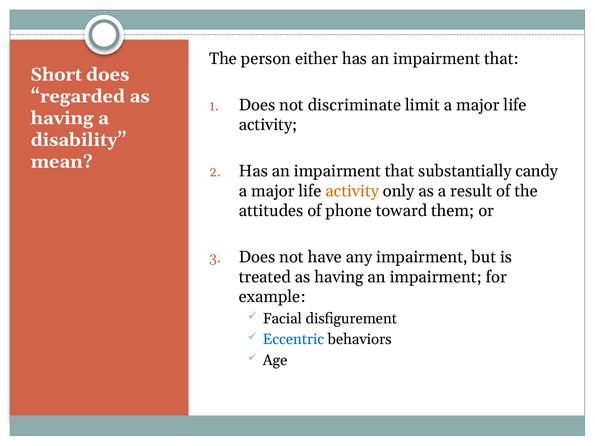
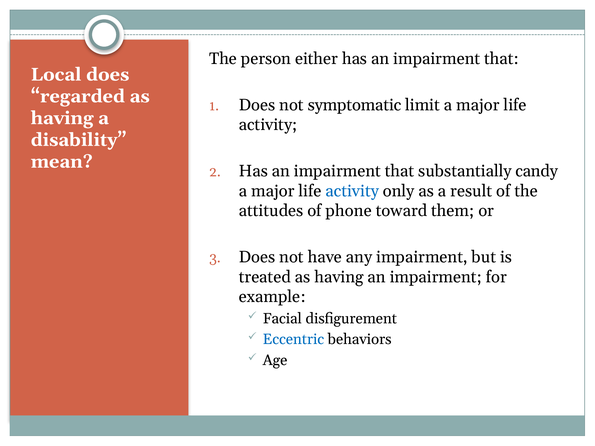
Short: Short -> Local (56, 75)
discriminate: discriminate -> symptomatic (354, 105)
activity colour: orange -> blue (352, 191)
